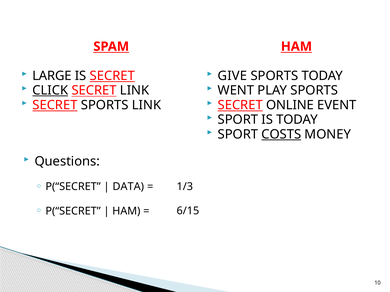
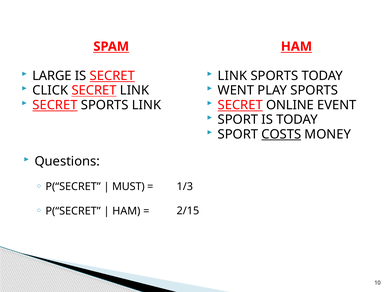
GIVE: GIVE -> LINK (232, 76)
CLICK underline: present -> none (50, 91)
DATA: DATA -> MUST (128, 187)
6/15: 6/15 -> 2/15 (188, 211)
